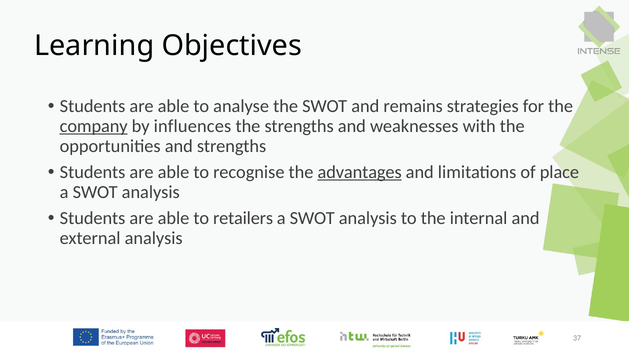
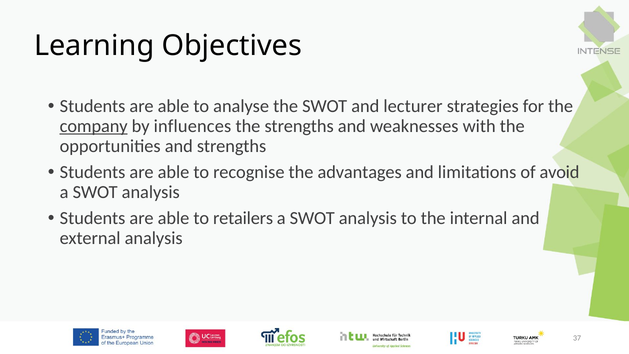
remains: remains -> lecturer (413, 106)
advantages underline: present -> none (360, 172)
place: place -> avoid (559, 172)
